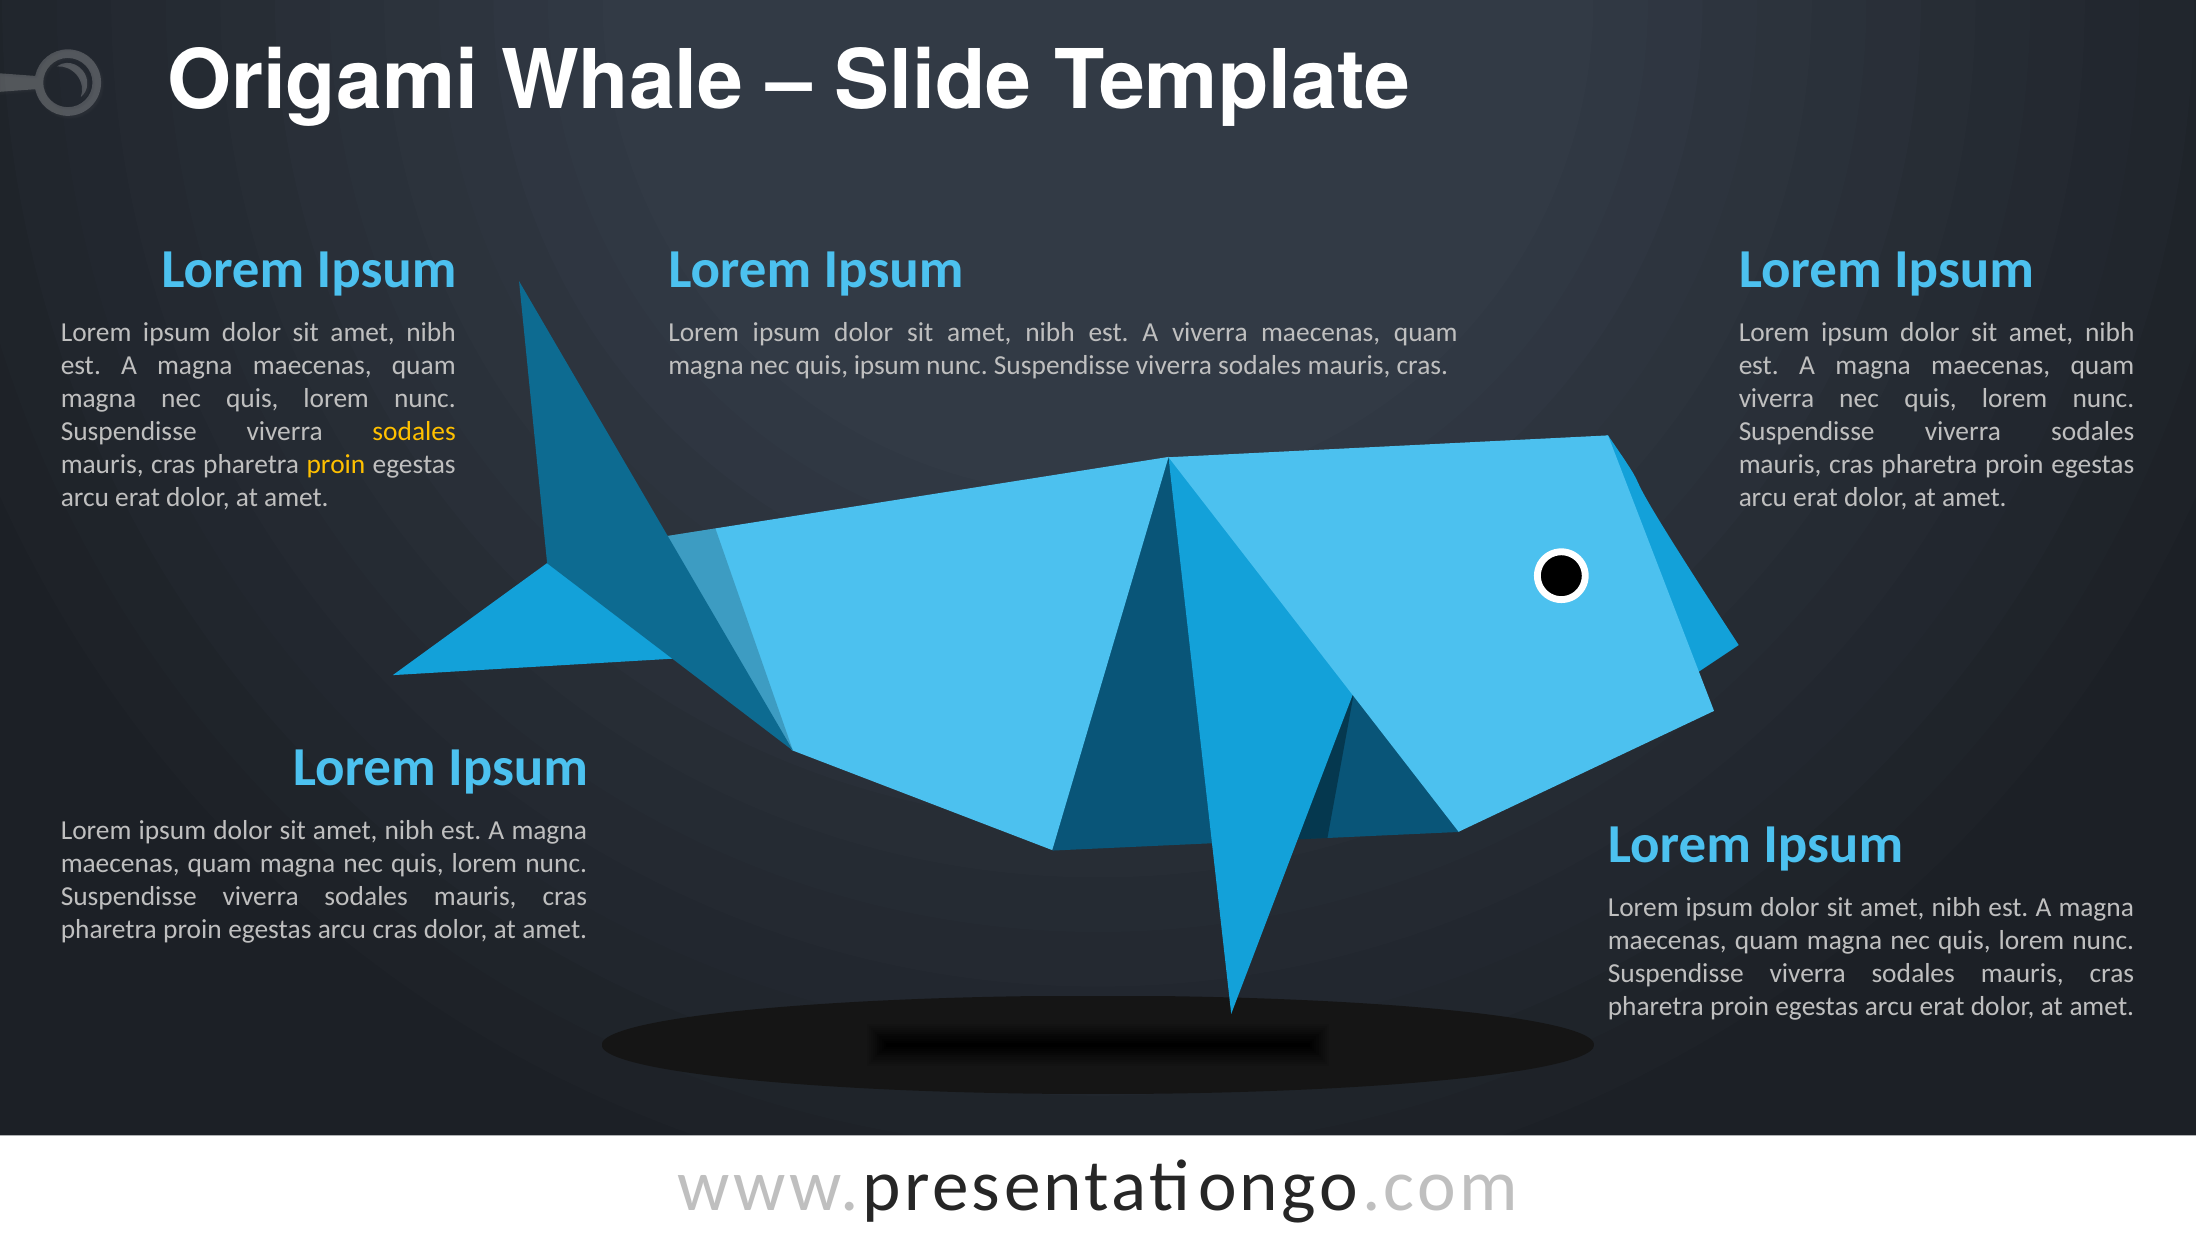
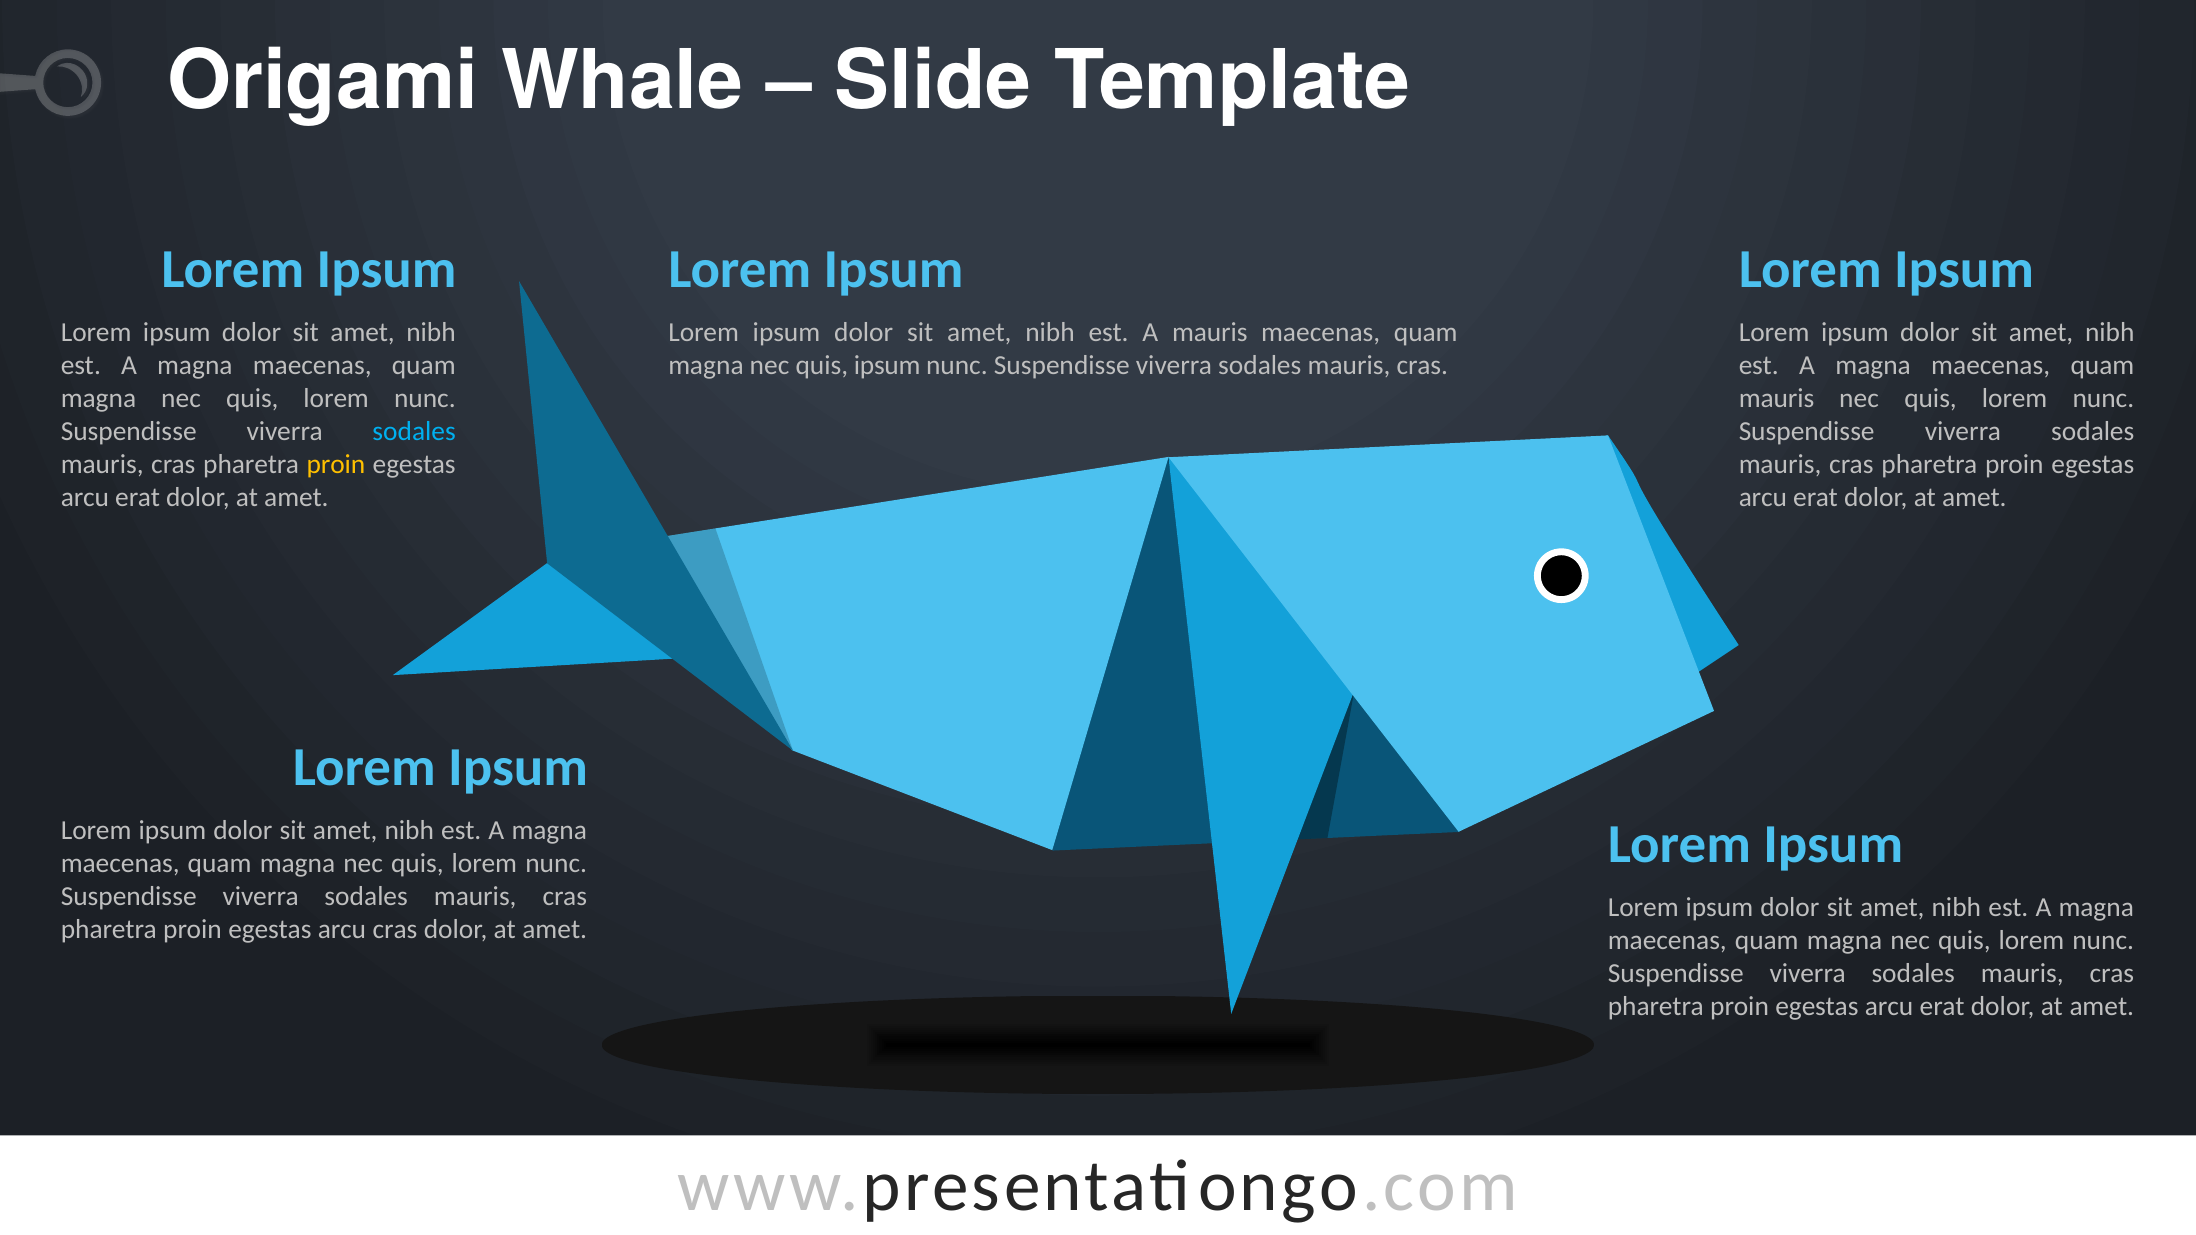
A viverra: viverra -> mauris (1210, 333)
viverra: viverra -> mauris (1777, 399)
sodales colour: yellow -> light blue (414, 432)
